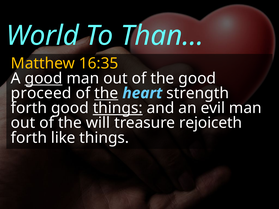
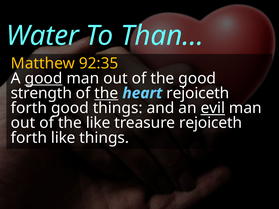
World: World -> Water (43, 36)
16:35: 16:35 -> 92:35 (99, 64)
proceed: proceed -> strength (41, 93)
heart strength: strength -> rejoiceth (198, 93)
things underline: present -> none (118, 108)
evil underline: none -> present (213, 108)
the will: will -> like (98, 123)
